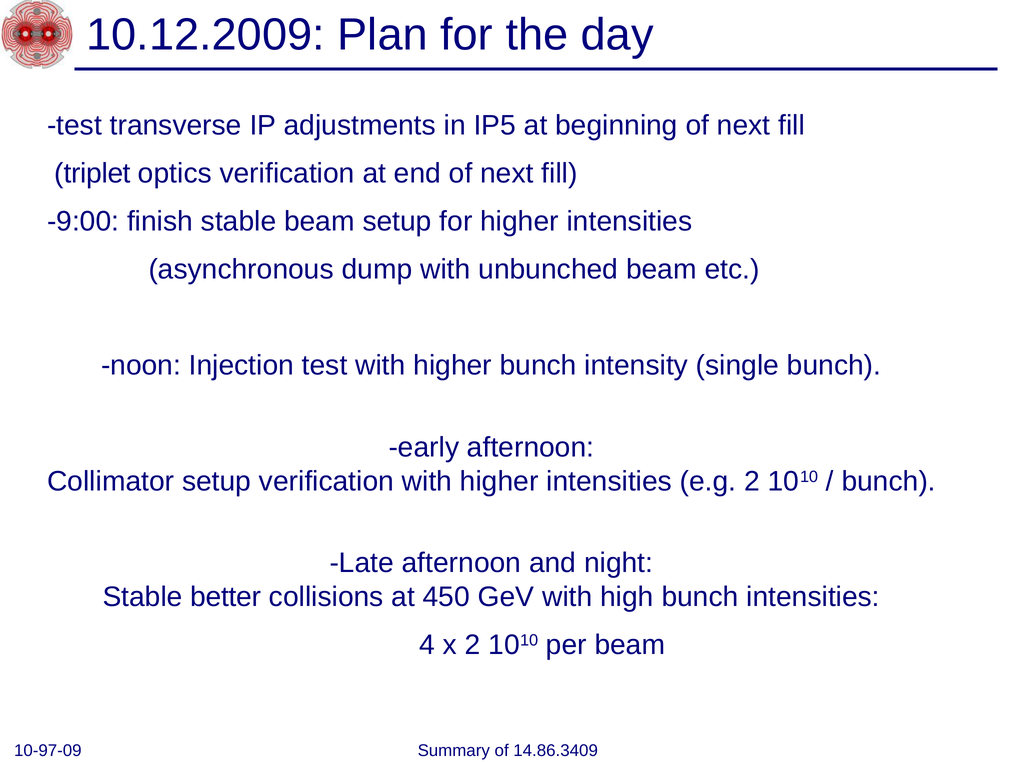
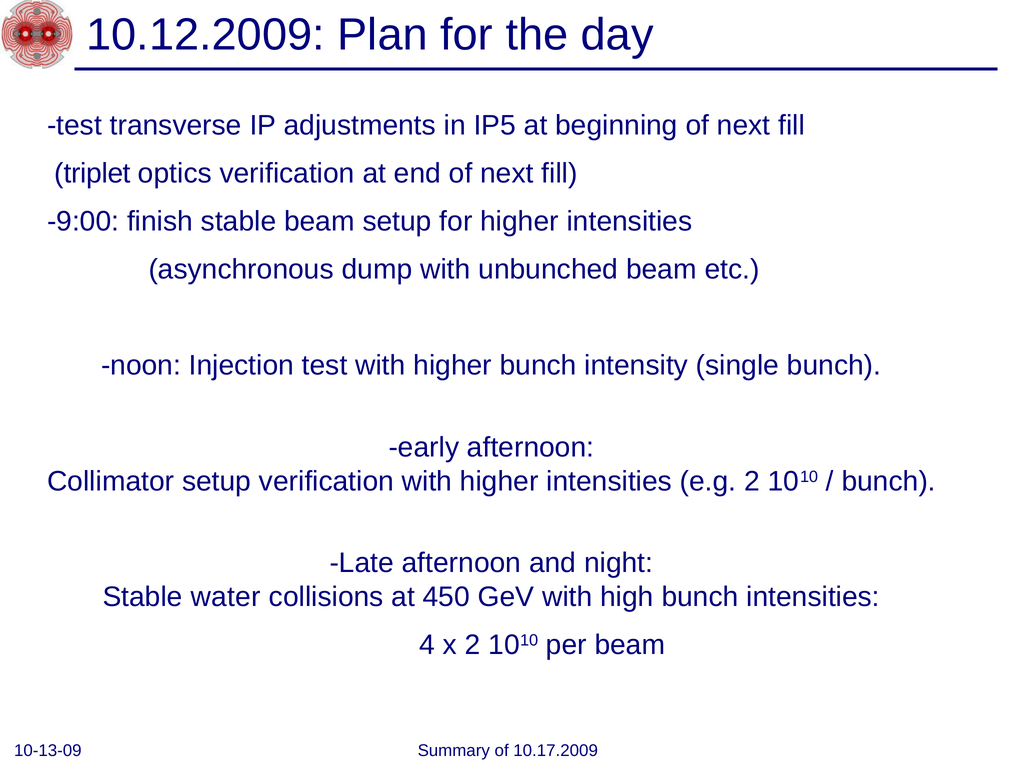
better: better -> water (226, 597)
10-97-09: 10-97-09 -> 10-13-09 (48, 751)
14.86.3409: 14.86.3409 -> 10.17.2009 (556, 751)
